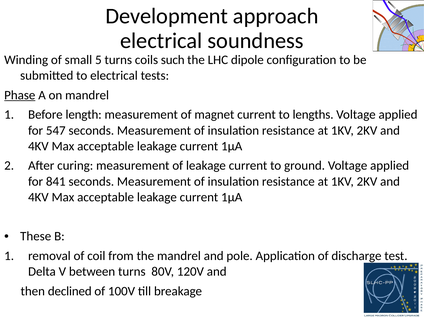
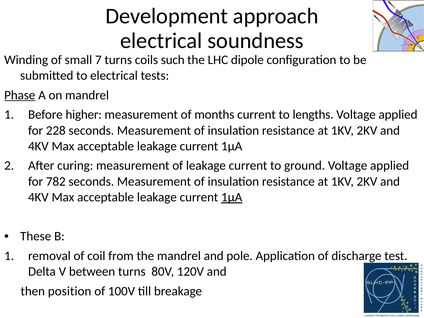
5: 5 -> 7 (98, 60)
length: length -> higher (84, 115)
magnet: magnet -> months (214, 115)
547: 547 -> 228 (56, 130)
841: 841 -> 782 (56, 181)
1µA underline: none -> present (232, 197)
declined: declined -> position (70, 291)
